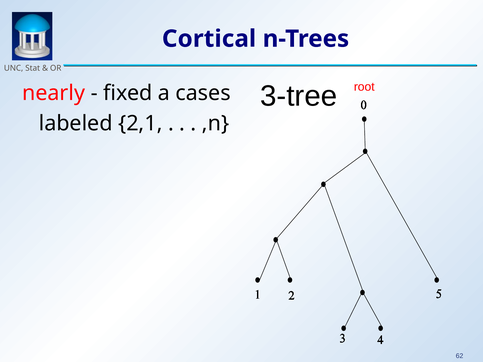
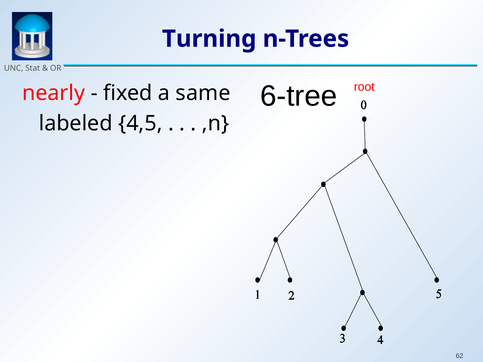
Cortical: Cortical -> Turning (209, 39)
3-tree: 3-tree -> 6-tree (299, 96)
cases: cases -> same (203, 93)
2,1: 2,1 -> 4,5 (140, 123)
